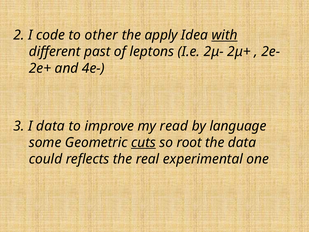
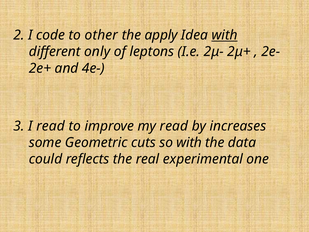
past: past -> only (97, 52)
I data: data -> read (50, 126)
language: language -> increases (238, 126)
cuts underline: present -> none (143, 142)
so root: root -> with (189, 142)
